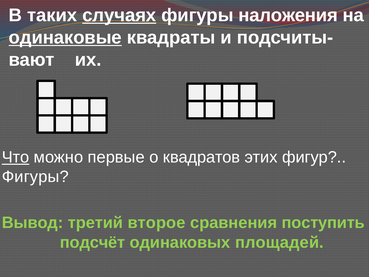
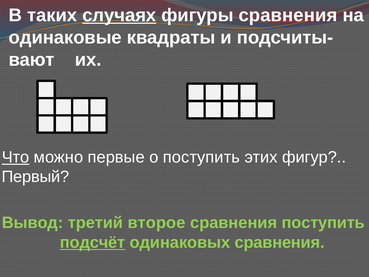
фигуры наложения: наложения -> сравнения (288, 15)
одинаковые underline: present -> none (65, 37)
о квадратов: квадратов -> поступить (201, 157)
Фигуры: Фигуры -> Первый (35, 177)
подсчёт underline: none -> present (93, 242)
одинаковых площадей: площадей -> сравнения (280, 242)
